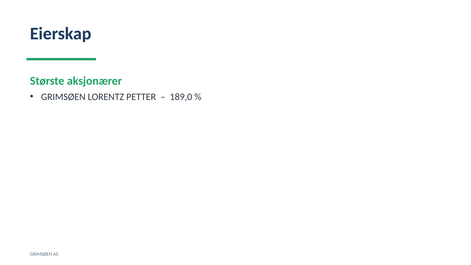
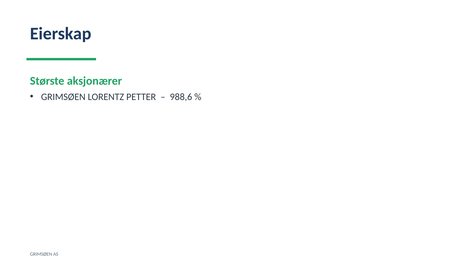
189,0: 189,0 -> 988,6 (181, 97)
